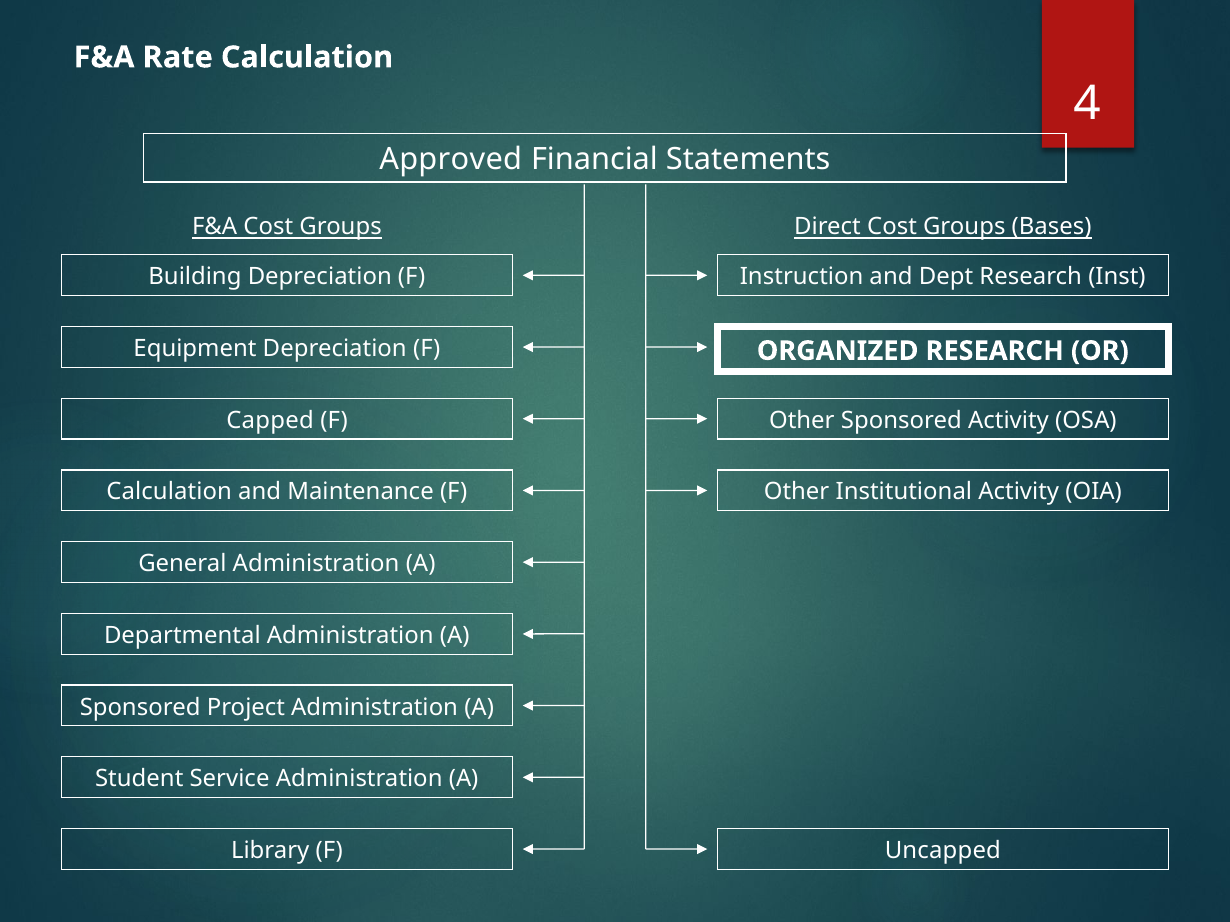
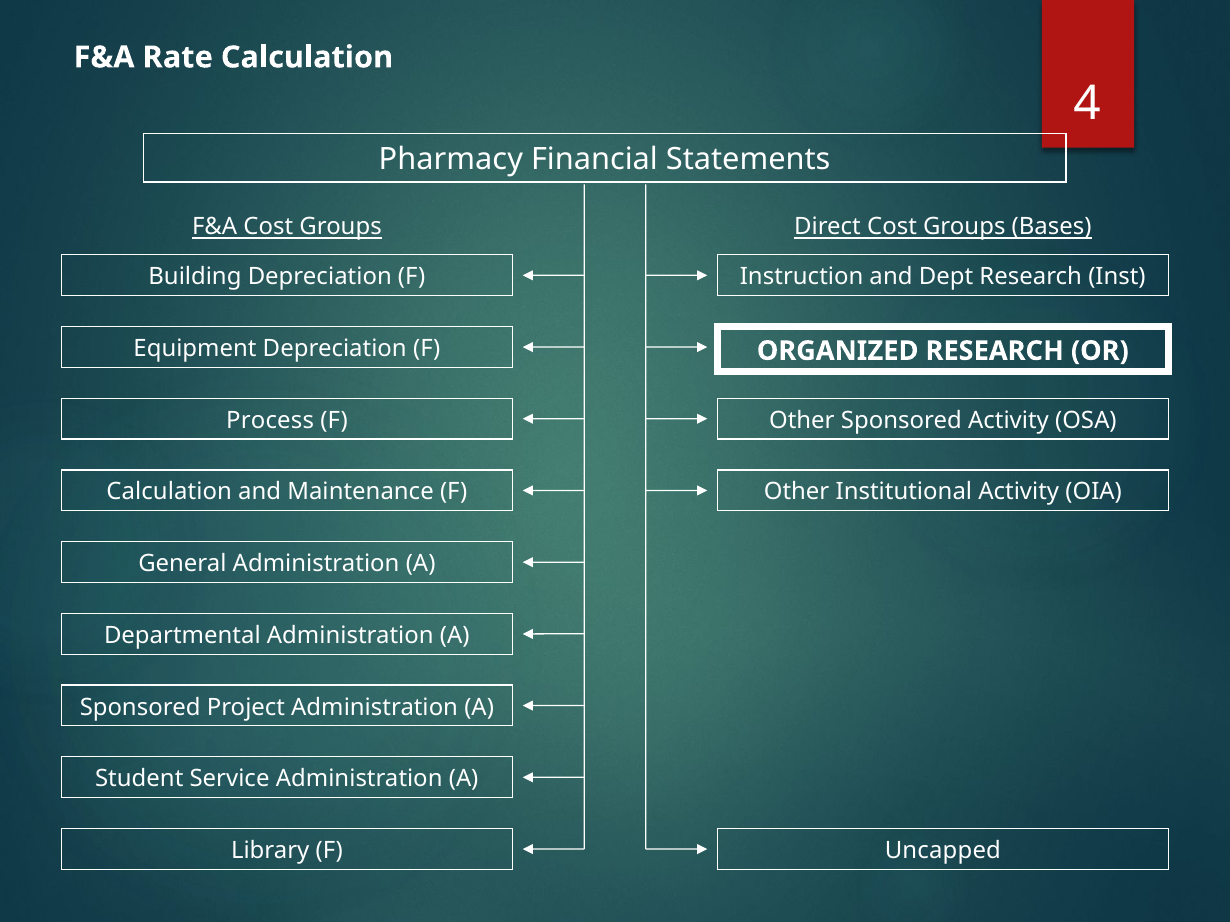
Approved: Approved -> Pharmacy (451, 160)
Capped: Capped -> Process (270, 421)
